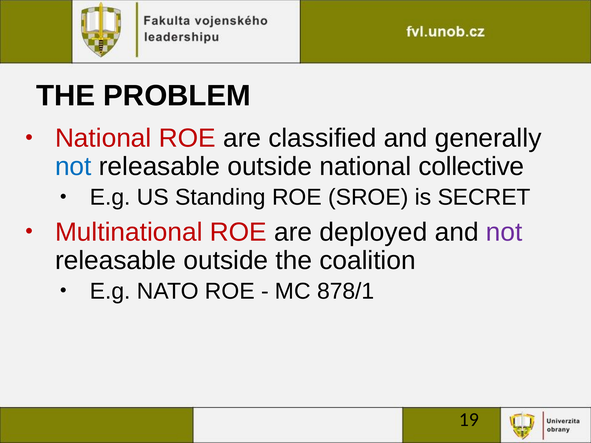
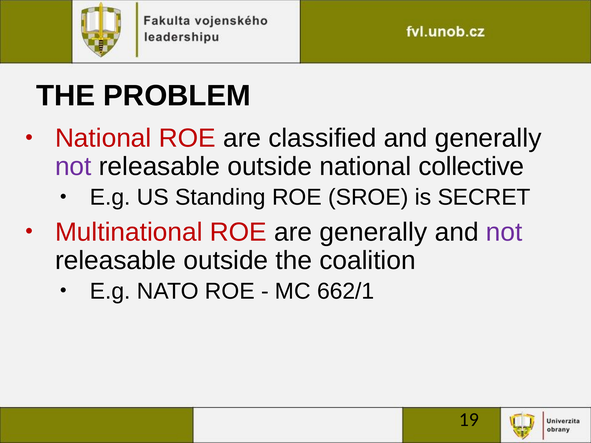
not colour: blue -> purple (73, 167)
are deployed: deployed -> generally (373, 232)
878/1: 878/1 -> 662/1 (346, 291)
